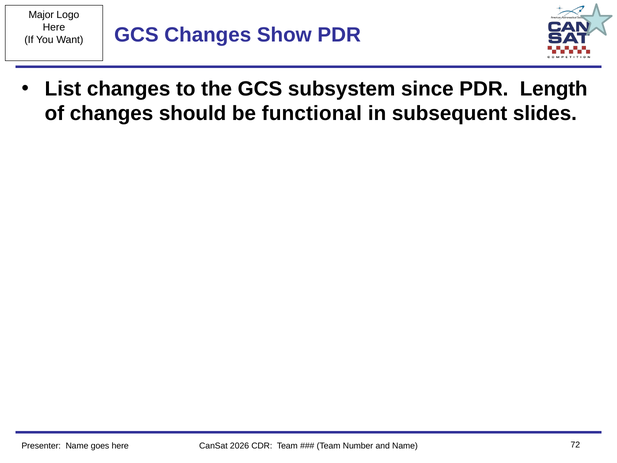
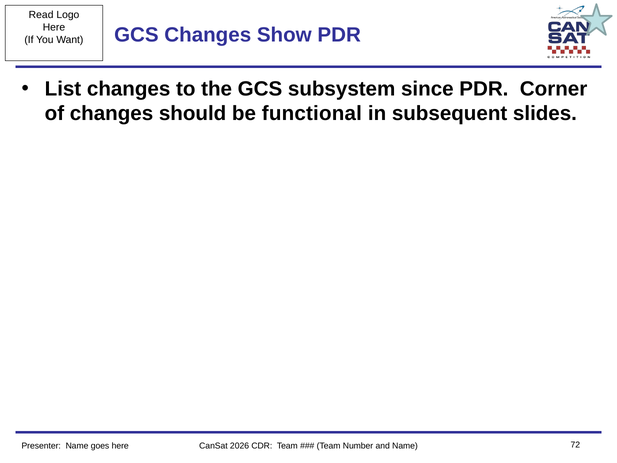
Major: Major -> Read (41, 15)
Length: Length -> Corner (554, 89)
